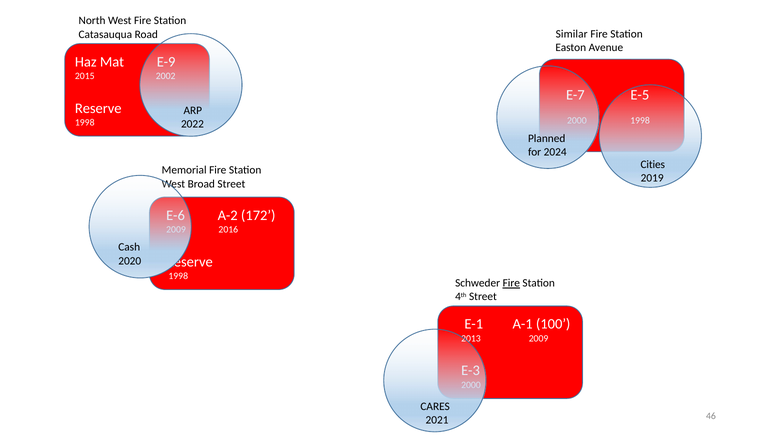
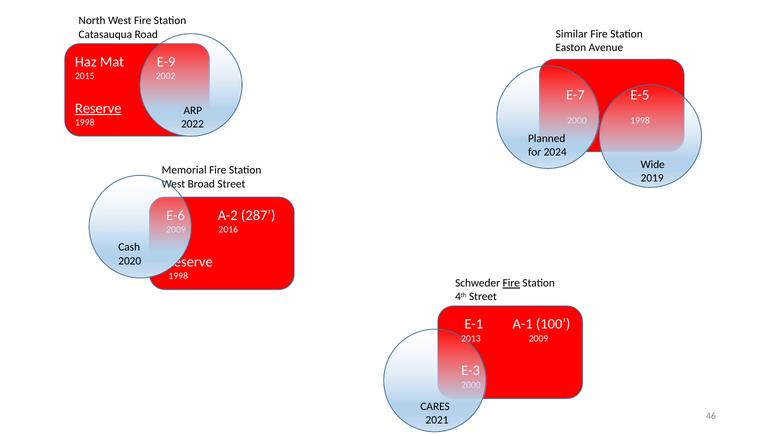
Reserve underline: none -> present (98, 108)
Cities: Cities -> Wide (653, 164)
172: 172 -> 287 (258, 215)
